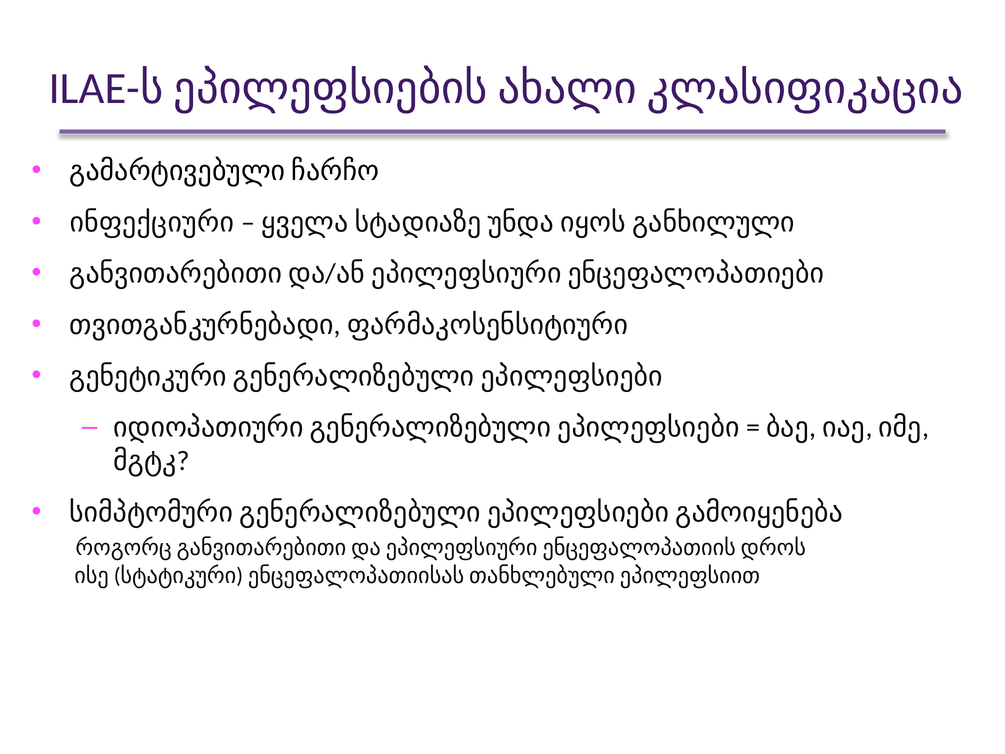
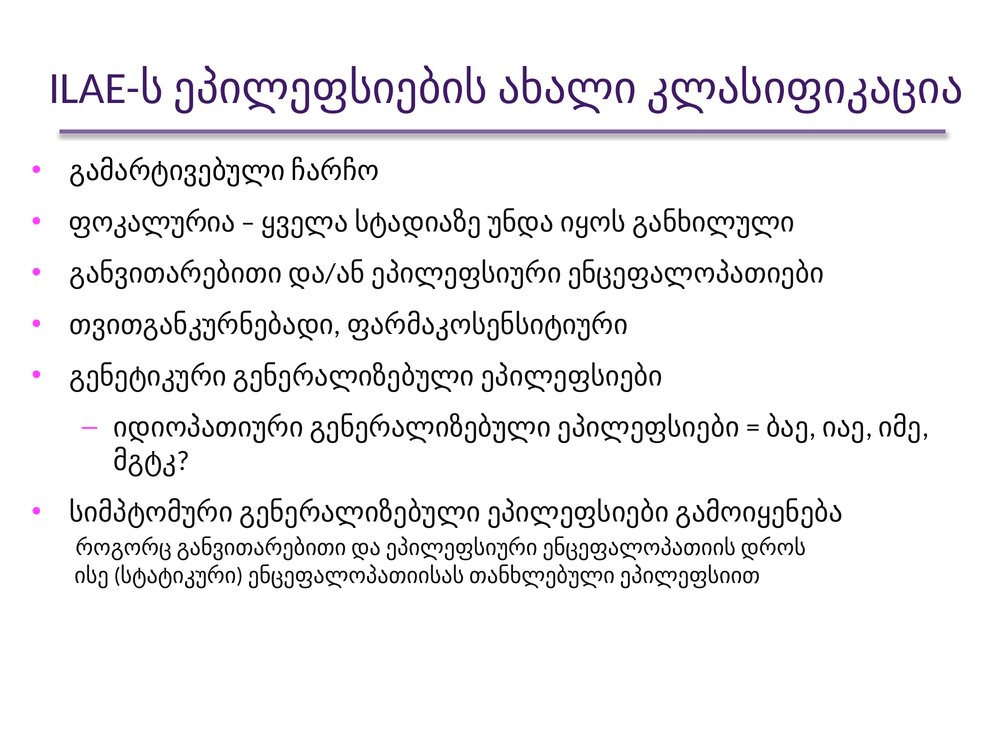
ინფექციური: ინფექციური -> ფოკალურია (152, 222)
